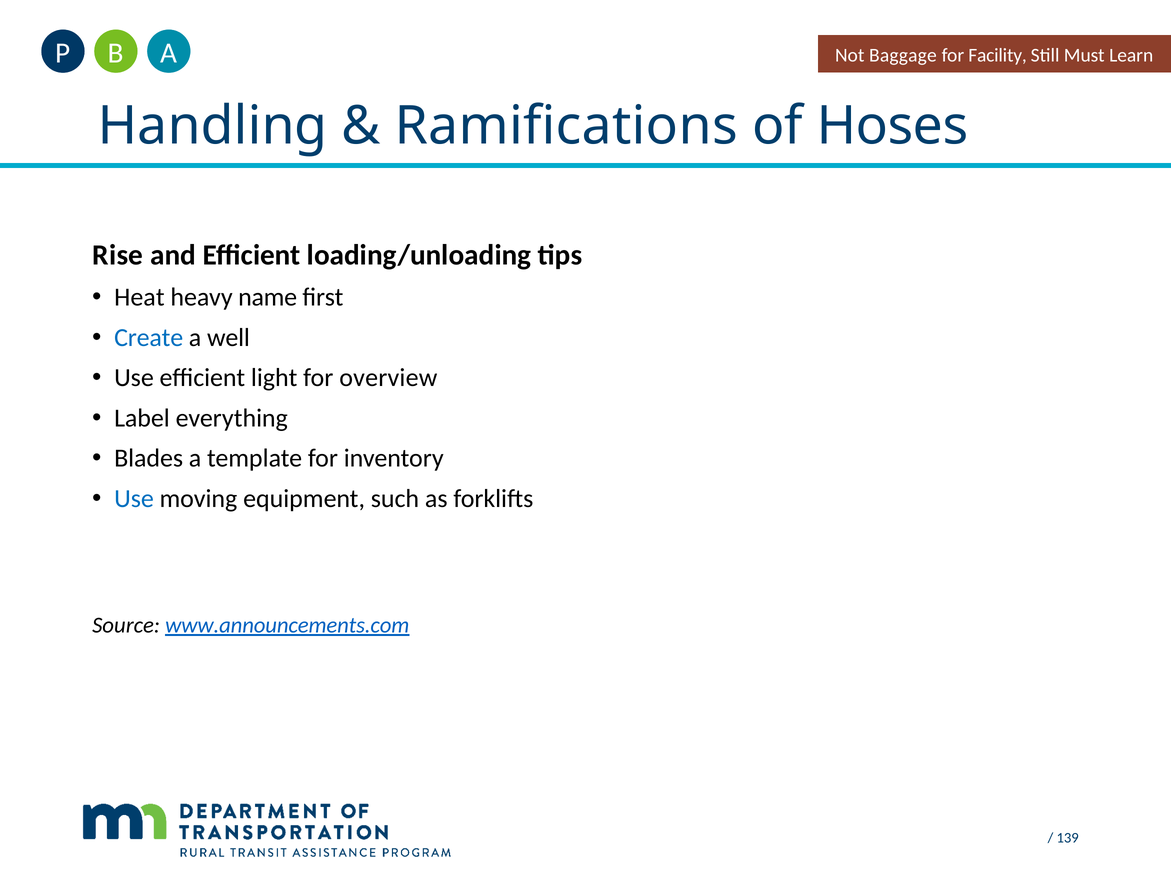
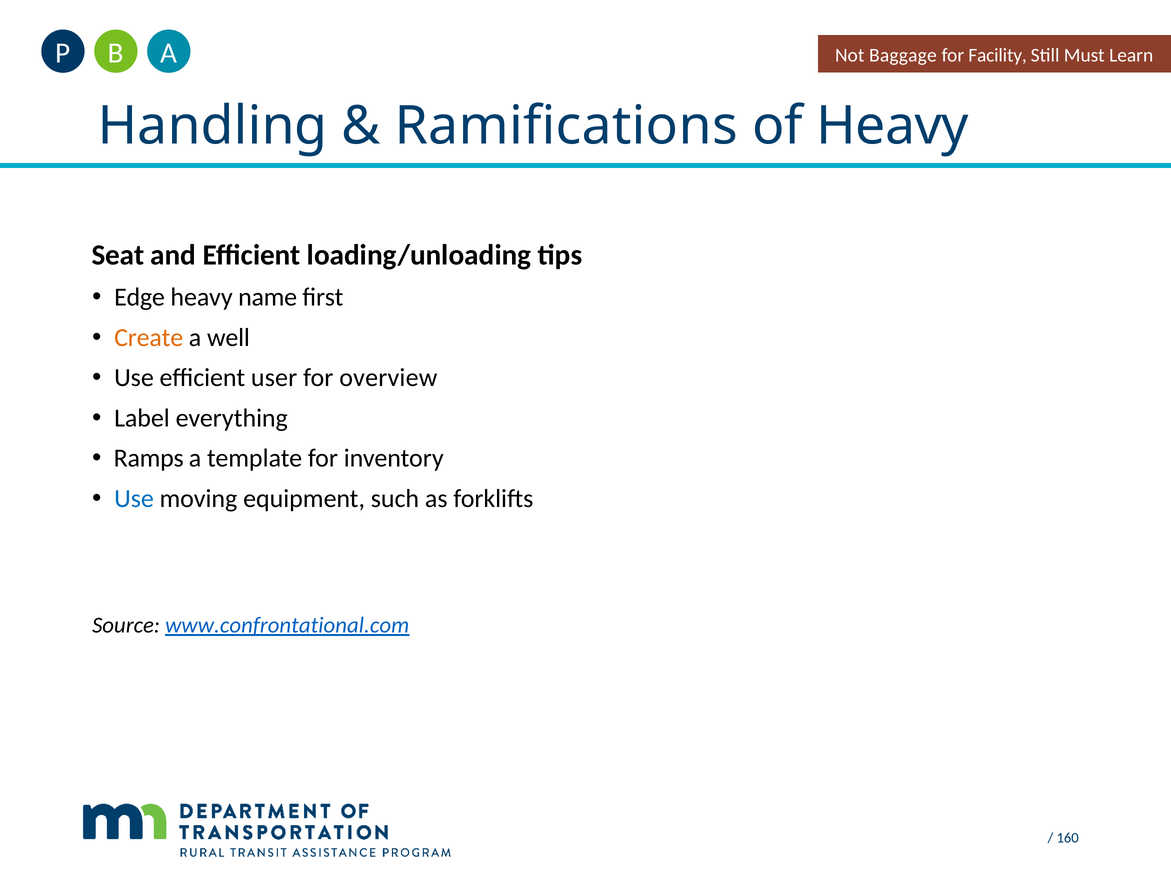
of Hoses: Hoses -> Heavy (893, 126)
Rise: Rise -> Seat (118, 255)
Heat: Heat -> Edge (140, 297)
Create colour: blue -> orange (149, 338)
light: light -> user (274, 378)
Blades: Blades -> Ramps (149, 459)
www.announcements.com: www.announcements.com -> www.confrontational.com (287, 625)
139: 139 -> 160 (1068, 838)
